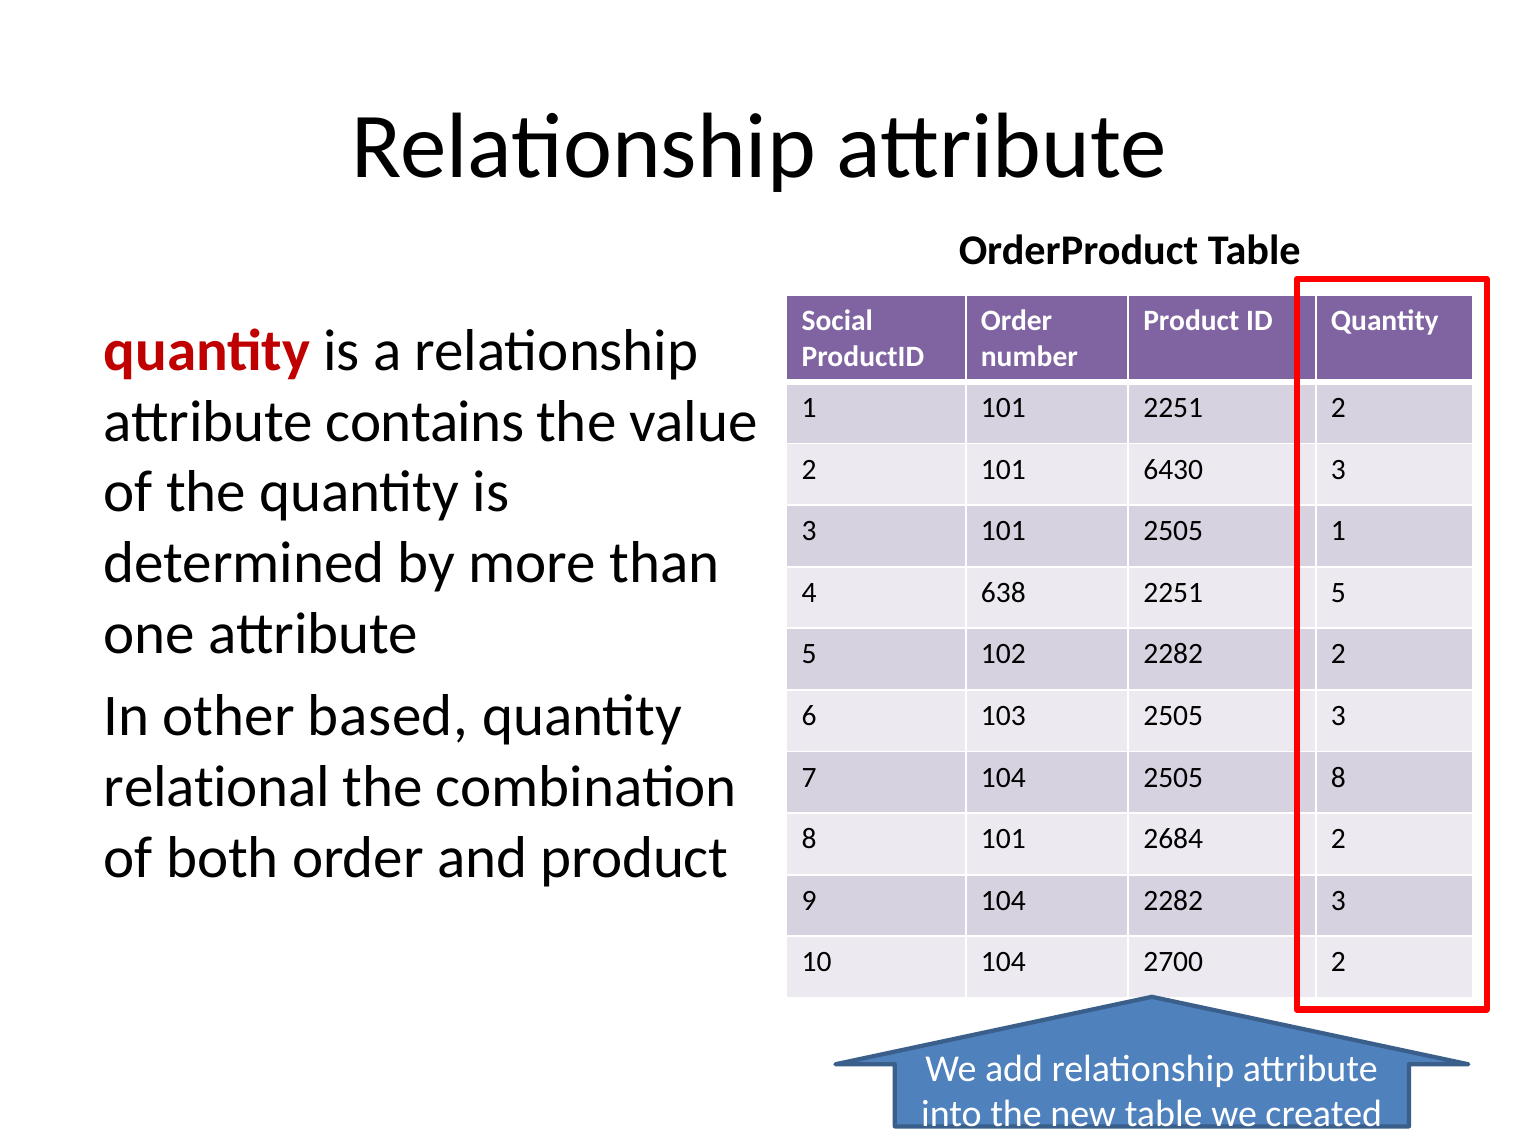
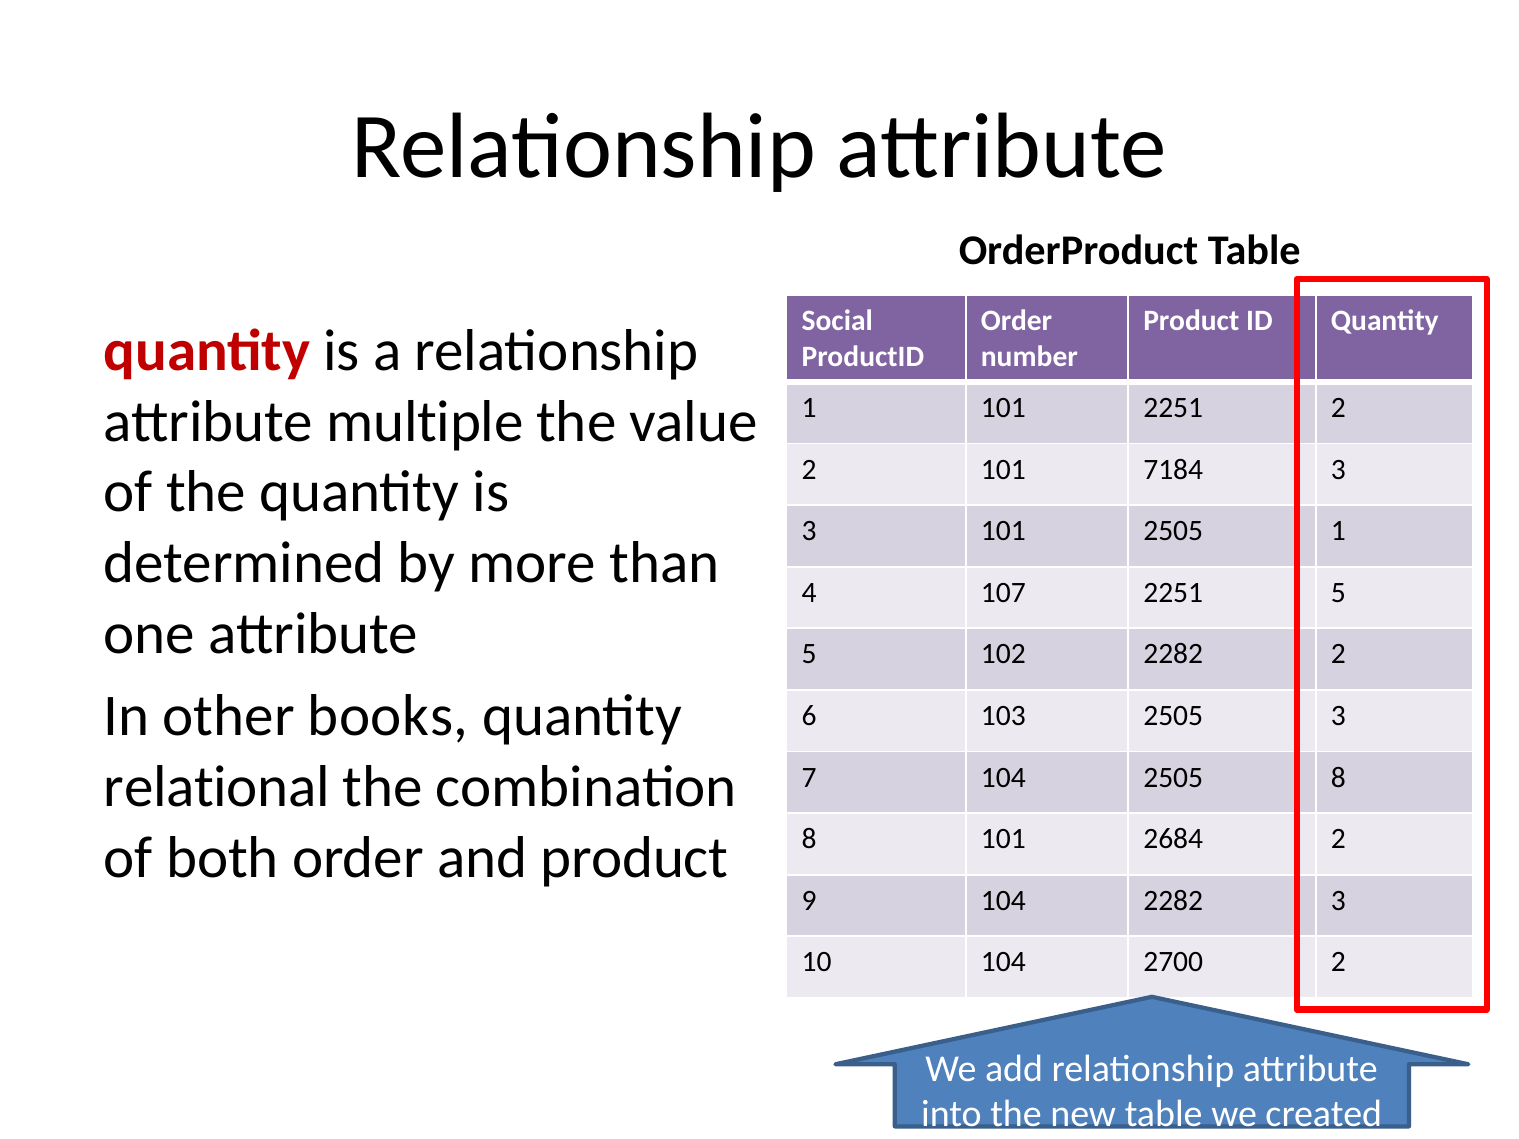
contains: contains -> multiple (425, 422)
6430: 6430 -> 7184 (1173, 470)
638: 638 -> 107 (1003, 593)
based: based -> books (388, 716)
